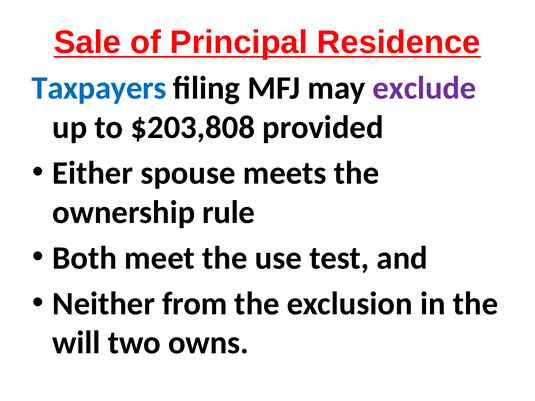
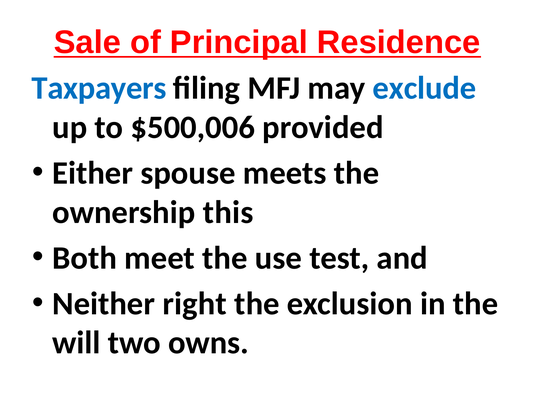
exclude colour: purple -> blue (424, 88)
$203,808: $203,808 -> $500,006 (193, 127)
rule: rule -> this (228, 212)
from: from -> right (195, 304)
